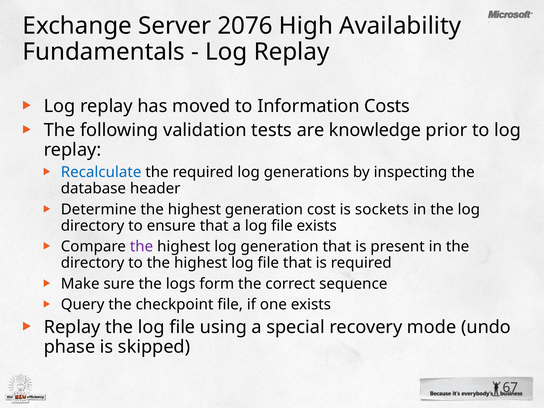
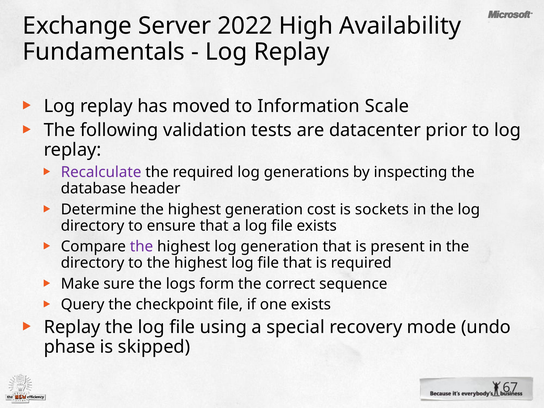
2076: 2076 -> 2022 (245, 26)
Costs: Costs -> Scale (387, 106)
knowledge: knowledge -> datacenter (375, 130)
Recalculate colour: blue -> purple (101, 172)
